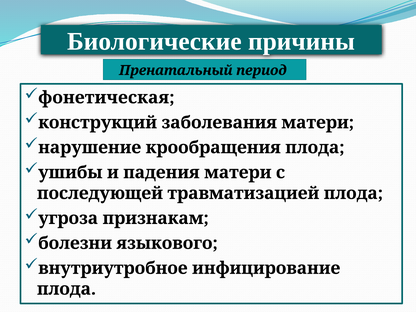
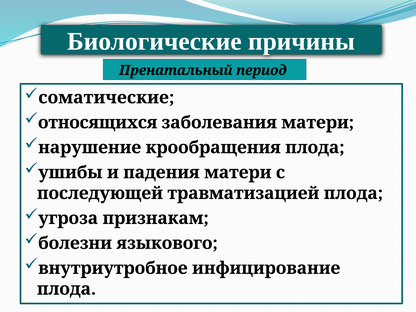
фонетическая: фонетическая -> соматические (106, 98)
конструкций: конструкций -> относящихся (98, 123)
